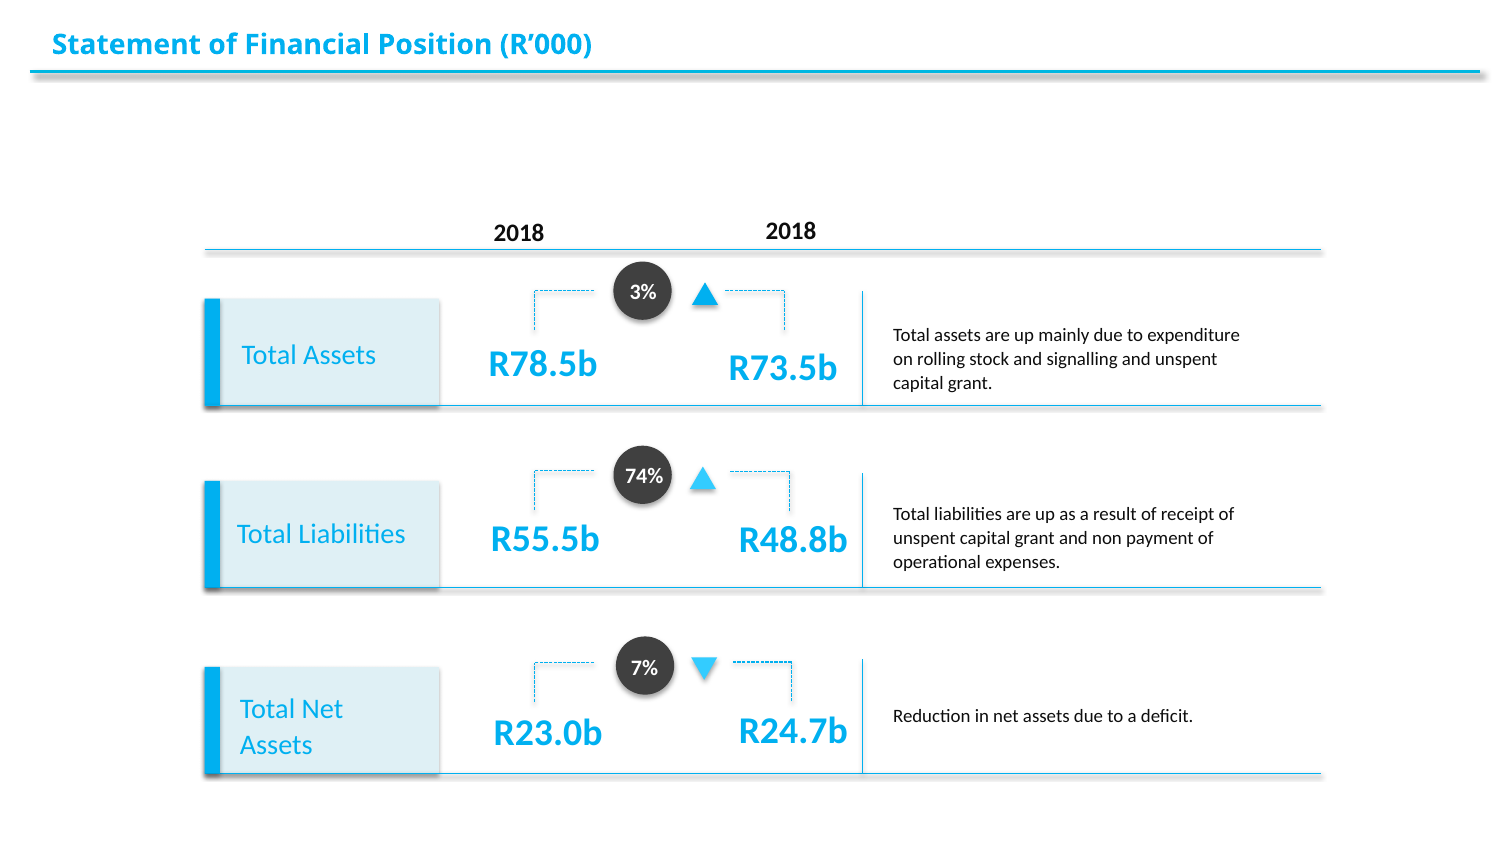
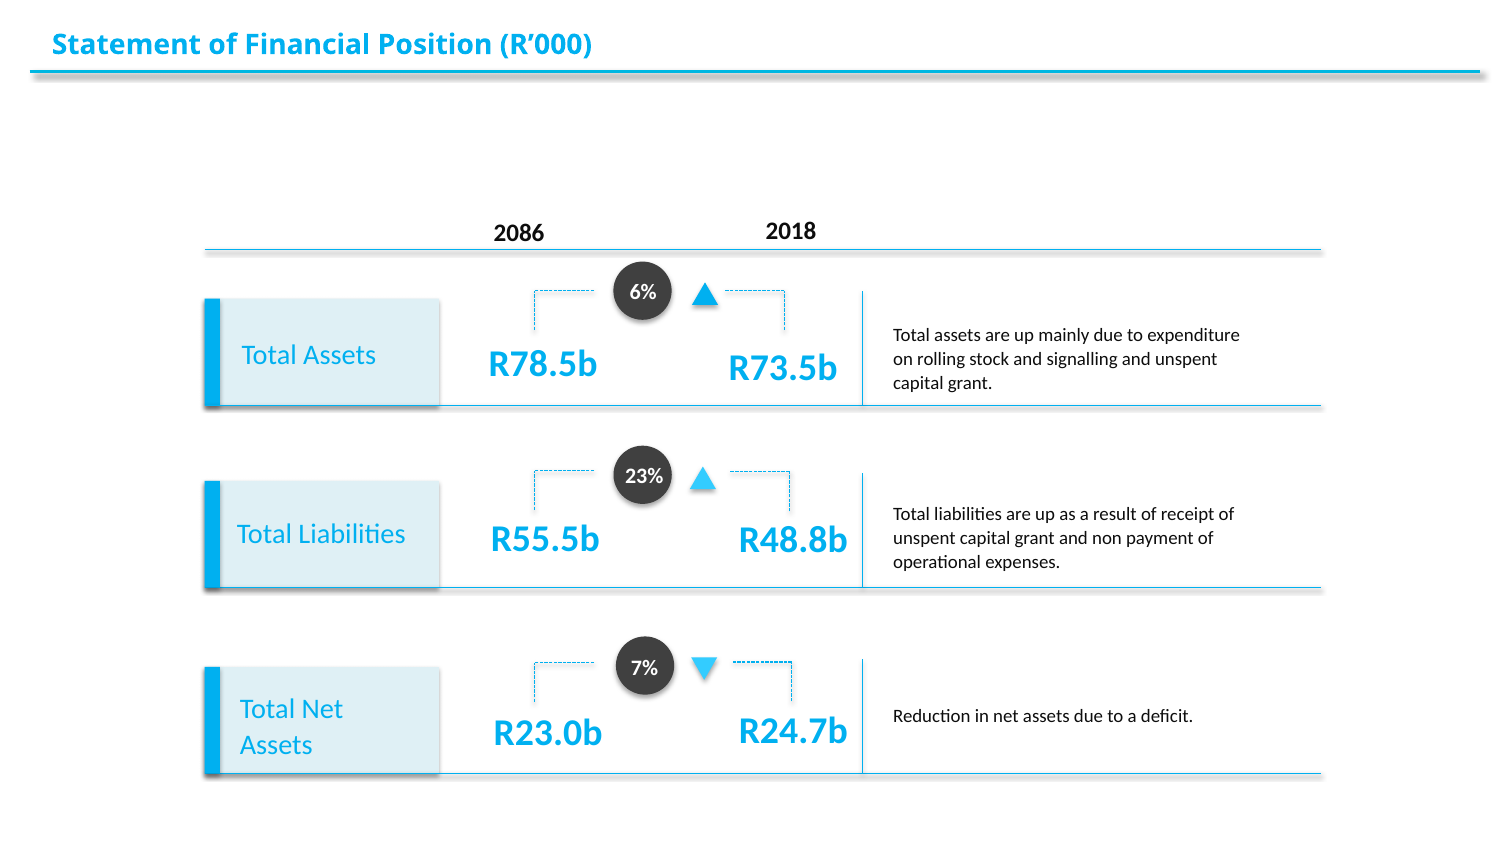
2018: 2018 -> 2086 (519, 233)
3%: 3% -> 6% (643, 293)
74%: 74% -> 23% (644, 477)
